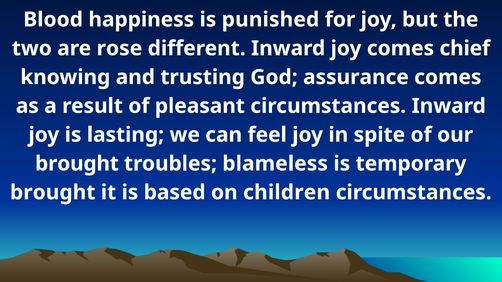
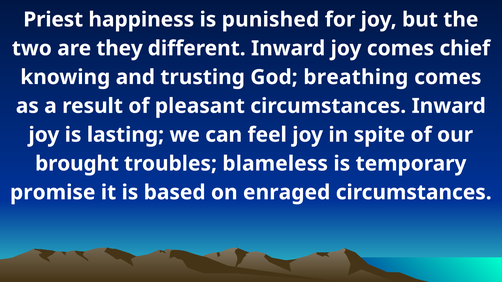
Blood: Blood -> Priest (53, 20)
rose: rose -> they (120, 48)
assurance: assurance -> breathing (356, 77)
brought: brought -> promise (53, 193)
children: children -> enraged (287, 193)
